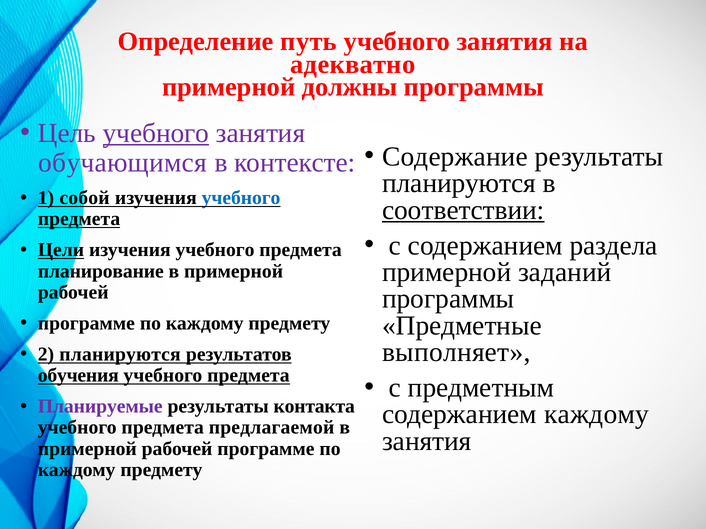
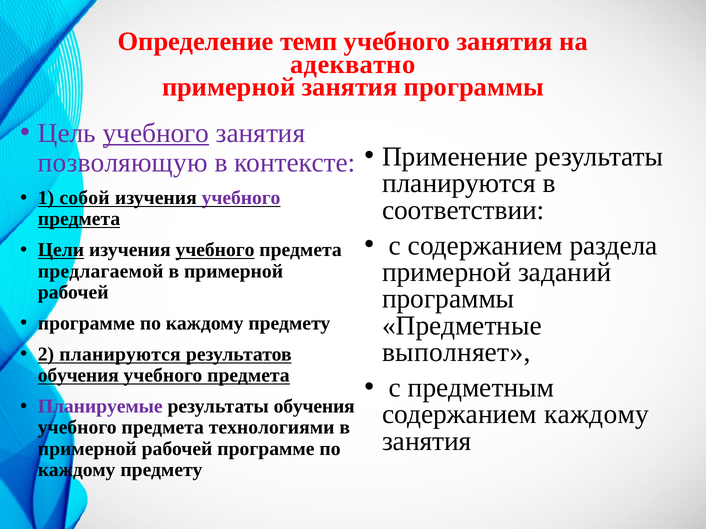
путь: путь -> темп (309, 41)
примерной должны: должны -> занятия (350, 87)
Содержание: Содержание -> Применение (455, 157)
обучающимся: обучающимся -> позволяющую (123, 163)
учебного colour: blue -> purple (241, 198)
соответствии underline: present -> none (463, 210)
учебного underline: none -> present (215, 250)
планирование: планирование -> предлагаемой (101, 271)
результаты контакта: контакта -> обучения (314, 407)
предлагаемой: предлагаемой -> технологиями (272, 428)
